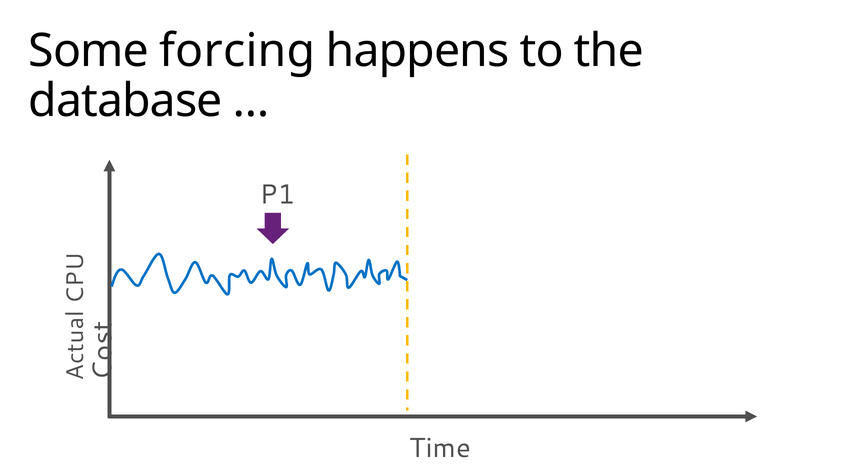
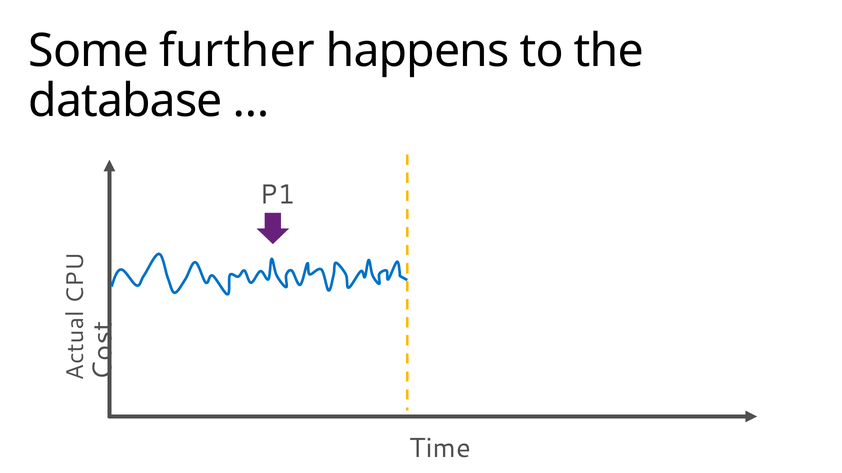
forcing: forcing -> further (237, 51)
